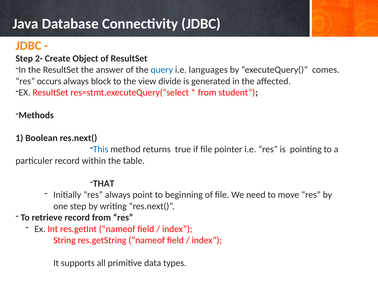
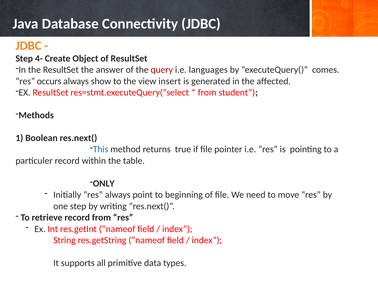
2-: 2- -> 4- (39, 58)
query colour: blue -> red (162, 70)
block: block -> show (101, 81)
divide: divide -> insert (170, 81)
THAT: THAT -> ONLY (104, 183)
